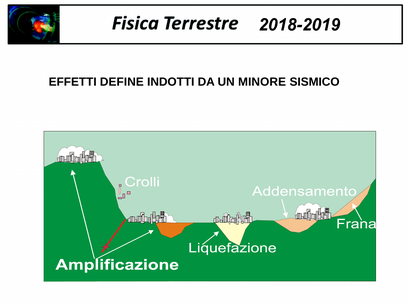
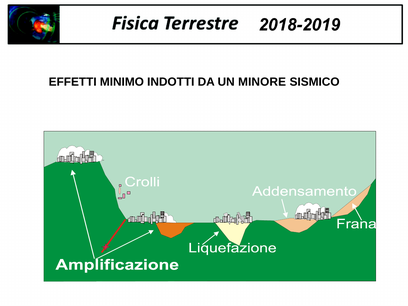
DEFINE: DEFINE -> MINIMO (122, 82)
